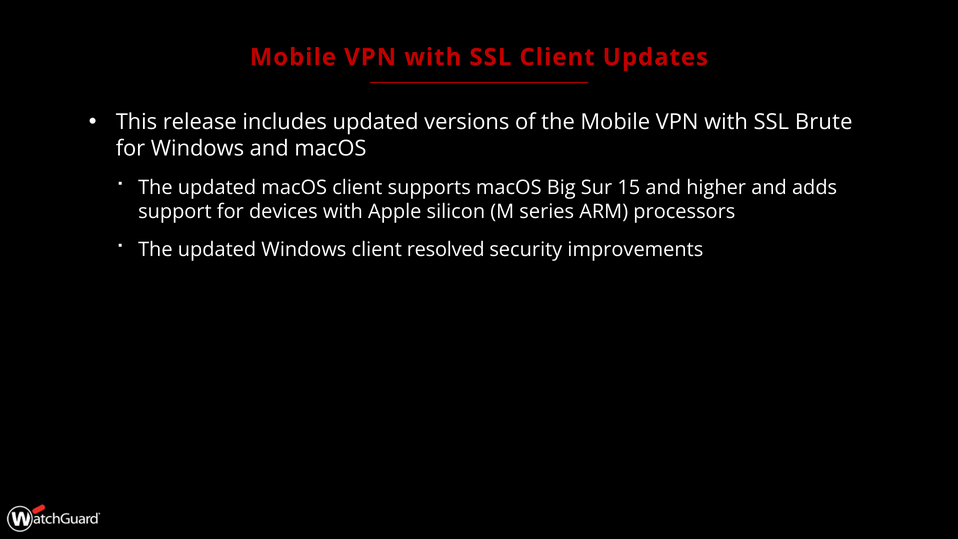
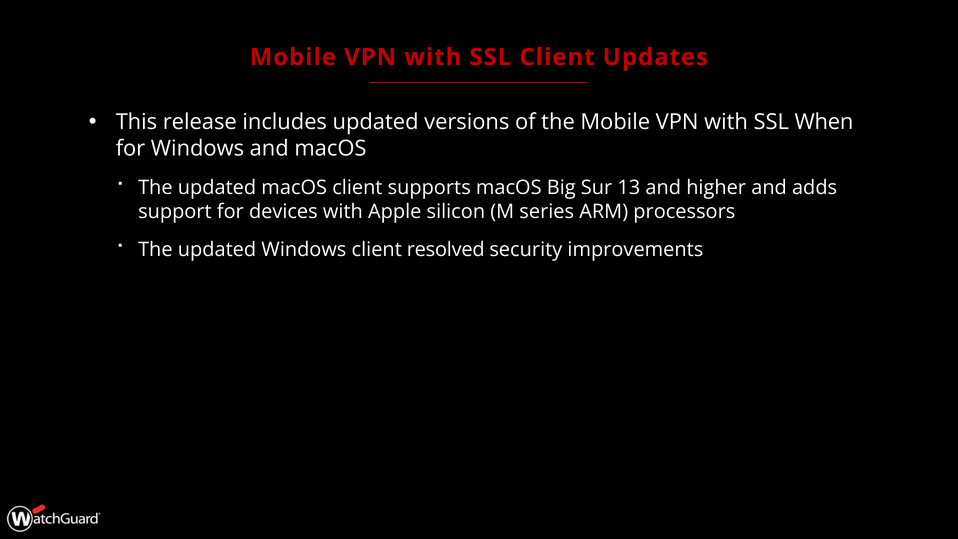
Brute: Brute -> When (824, 122)
15: 15 -> 13 (629, 188)
